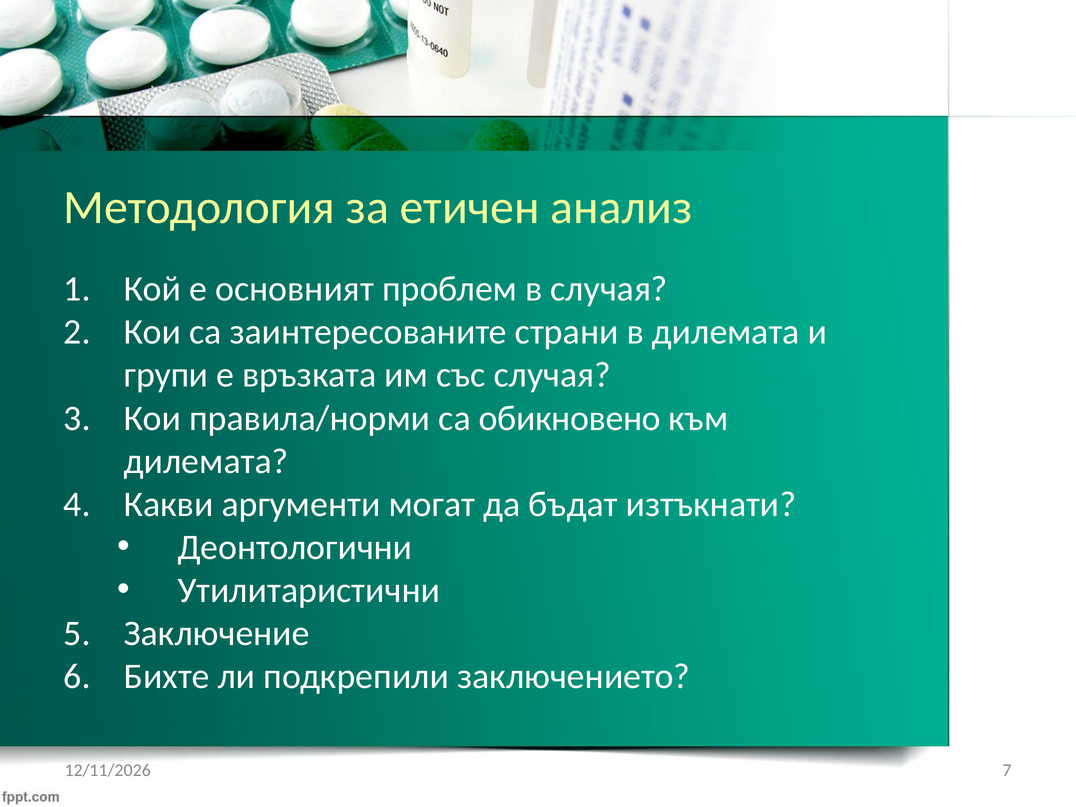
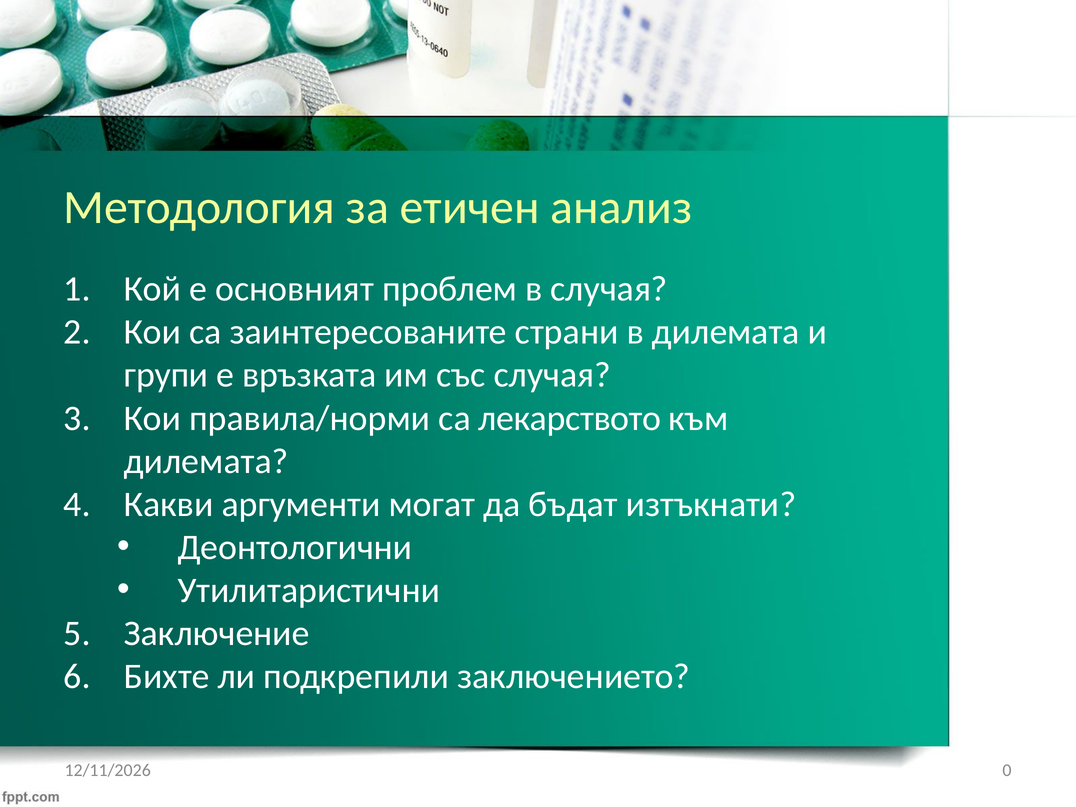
обикновено: обикновено -> лекарството (570, 418)
7: 7 -> 0 (1007, 771)
